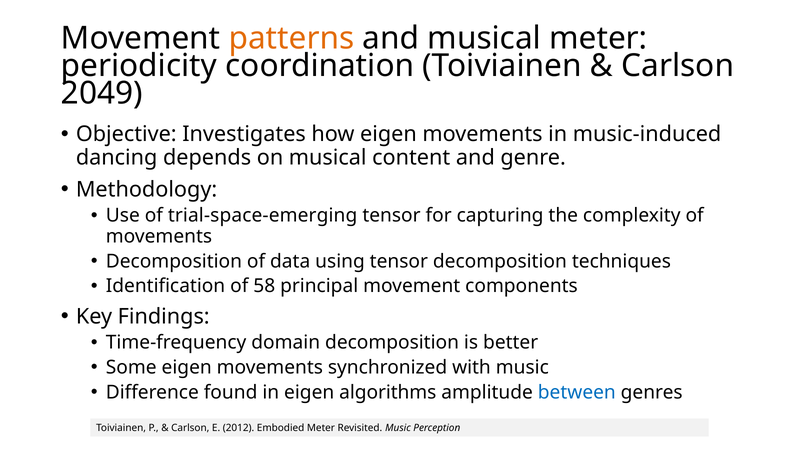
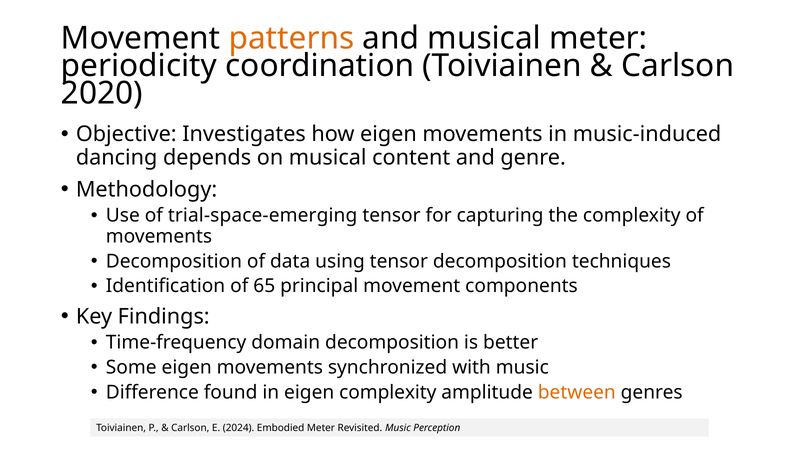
2049: 2049 -> 2020 (102, 93)
58: 58 -> 65 (264, 286)
eigen algorithms: algorithms -> complexity (388, 392)
between colour: blue -> orange (577, 392)
2012: 2012 -> 2024 (239, 428)
